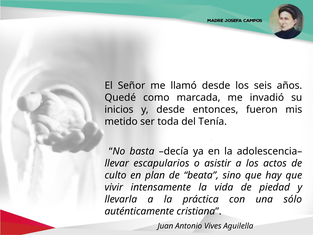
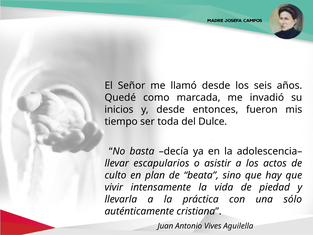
metido: metido -> tiempo (121, 122)
Tenía: Tenía -> Dulce (213, 122)
